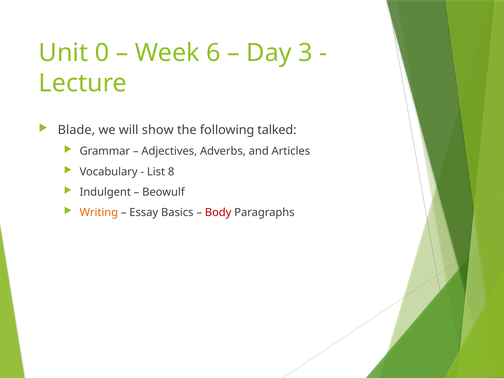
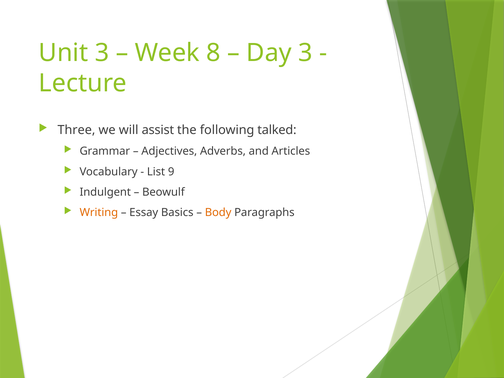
Unit 0: 0 -> 3 (102, 53)
6: 6 -> 8 (213, 53)
Blade: Blade -> Three (76, 130)
show: show -> assist (158, 130)
8: 8 -> 9 (171, 172)
Body colour: red -> orange (218, 213)
